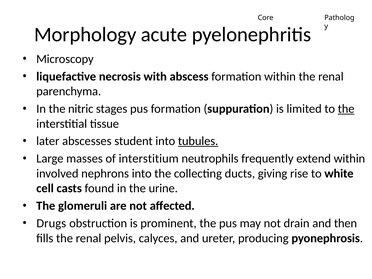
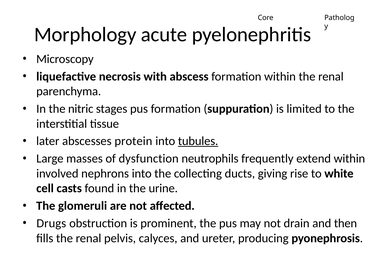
the underline: present -> none (346, 109)
student: student -> protein (133, 141)
interstitium: interstitium -> dysfunction (149, 159)
